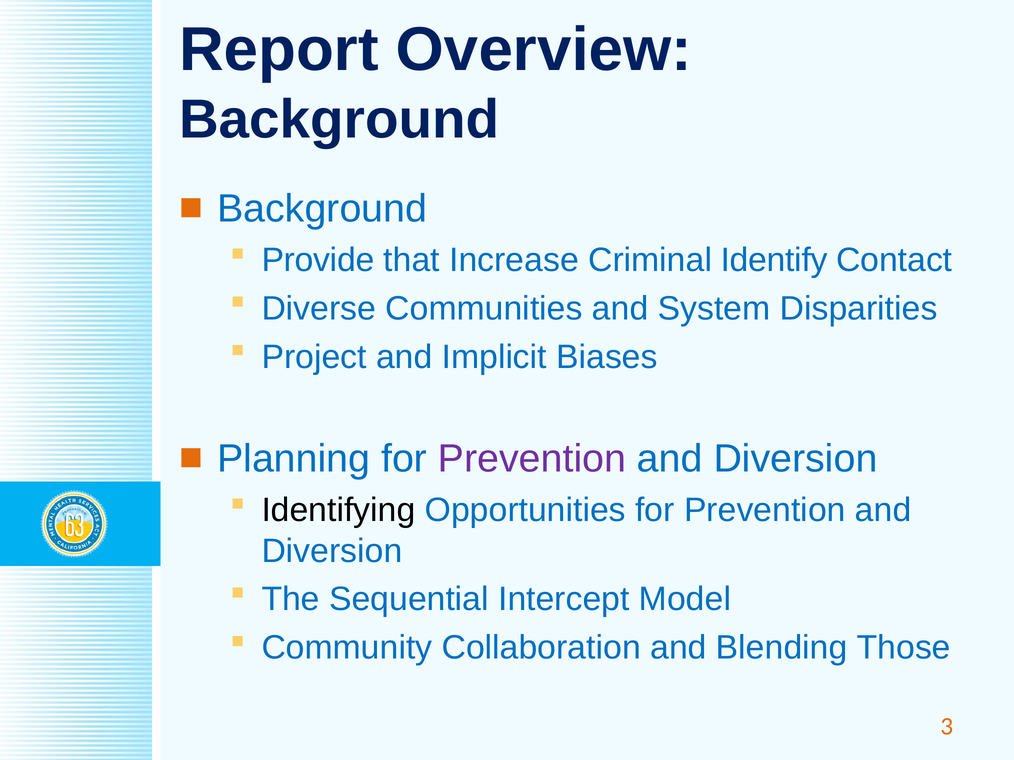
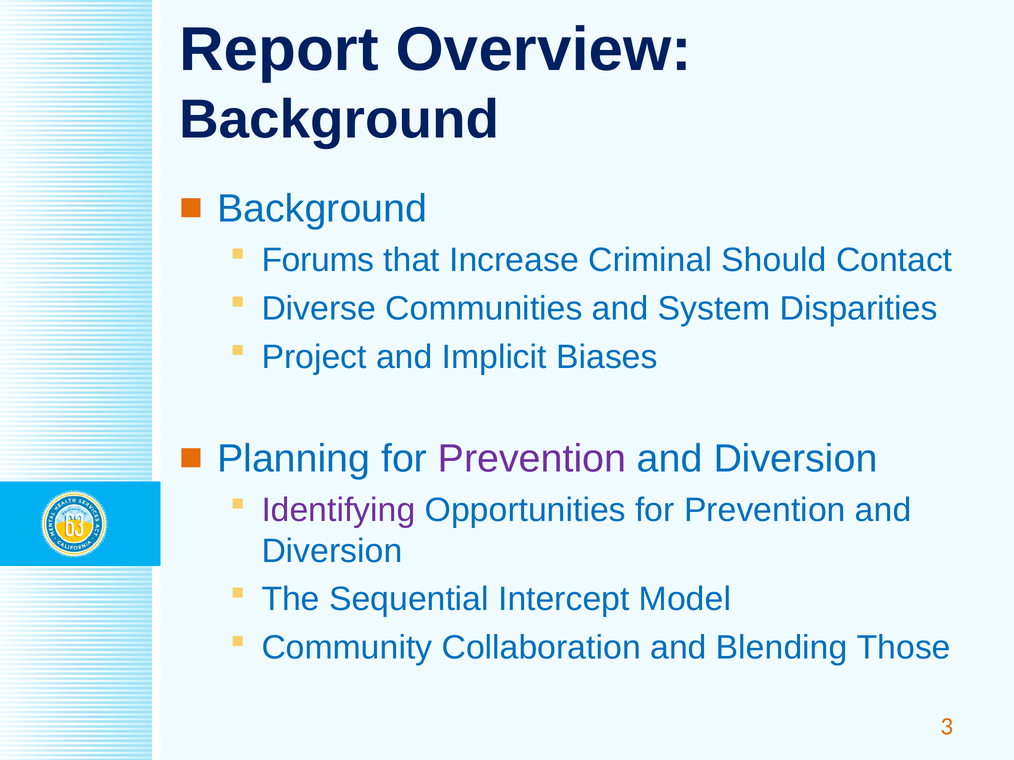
Provide: Provide -> Forums (318, 260)
Identify: Identify -> Should (774, 260)
Identifying colour: black -> purple (339, 511)
